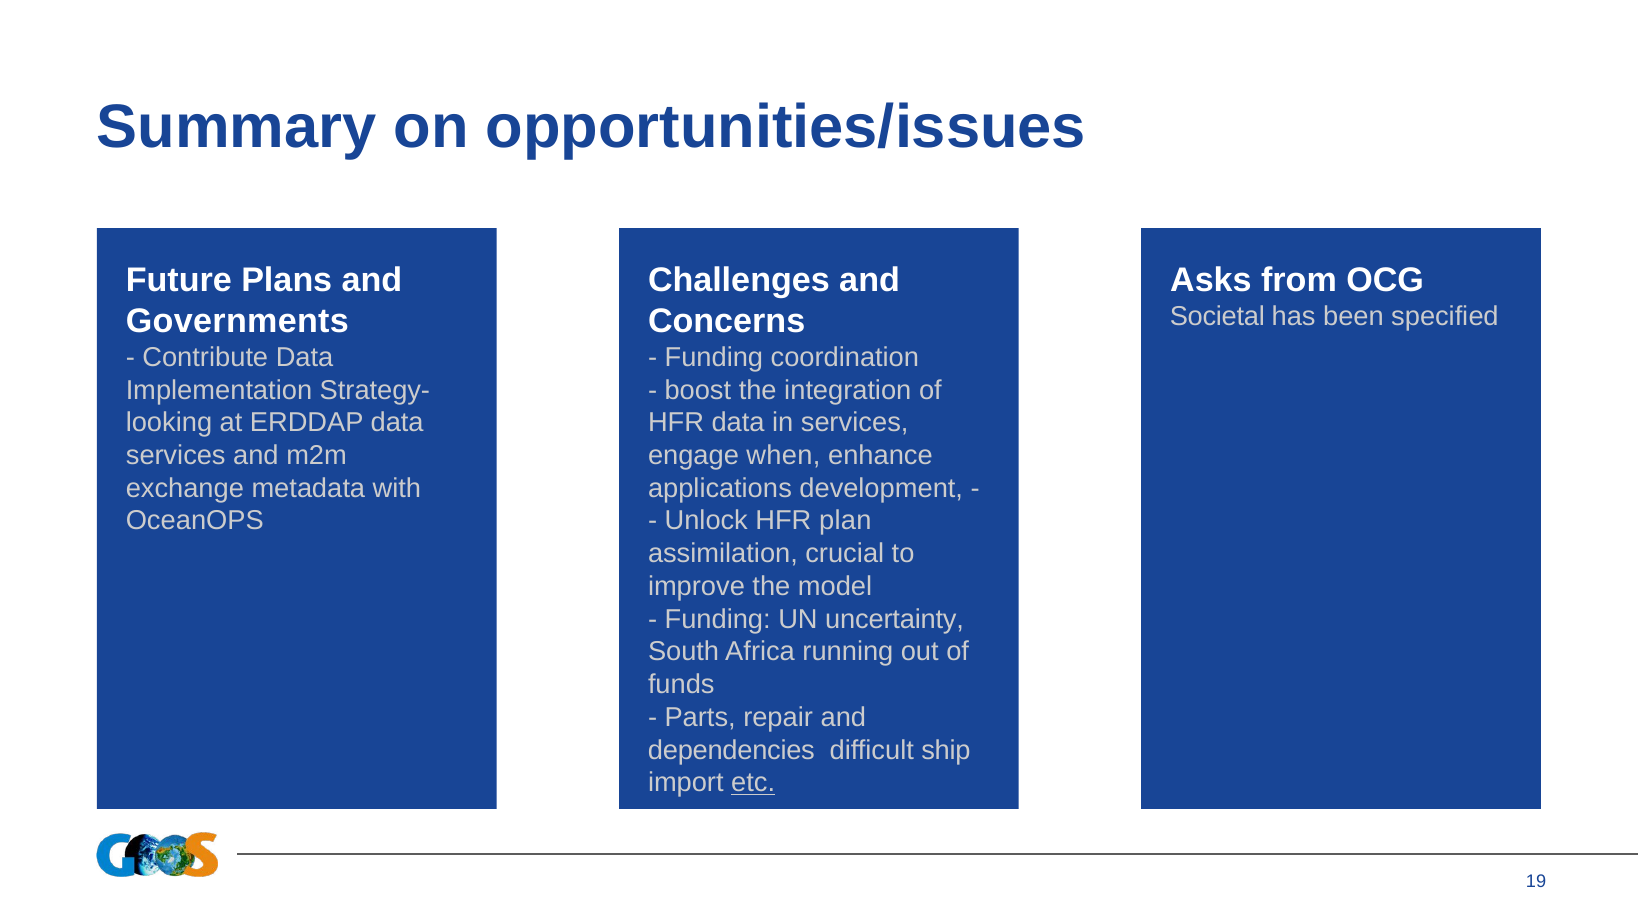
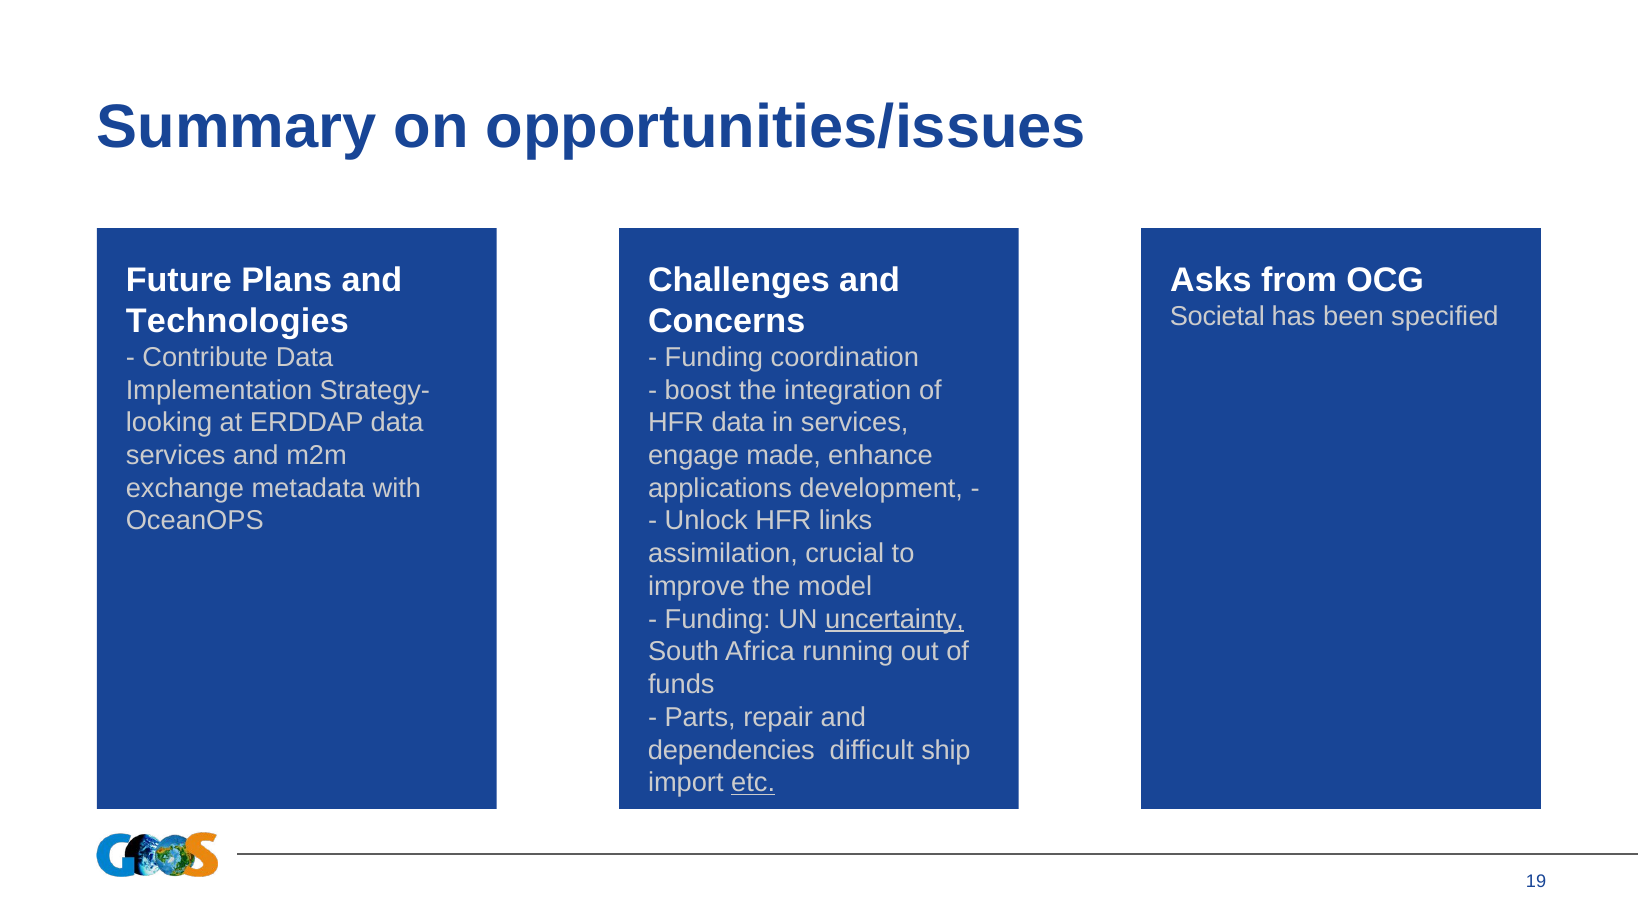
Governments: Governments -> Technologies (237, 321)
when: when -> made (784, 456)
plan: plan -> links (846, 521)
uncertainty underline: none -> present (895, 620)
